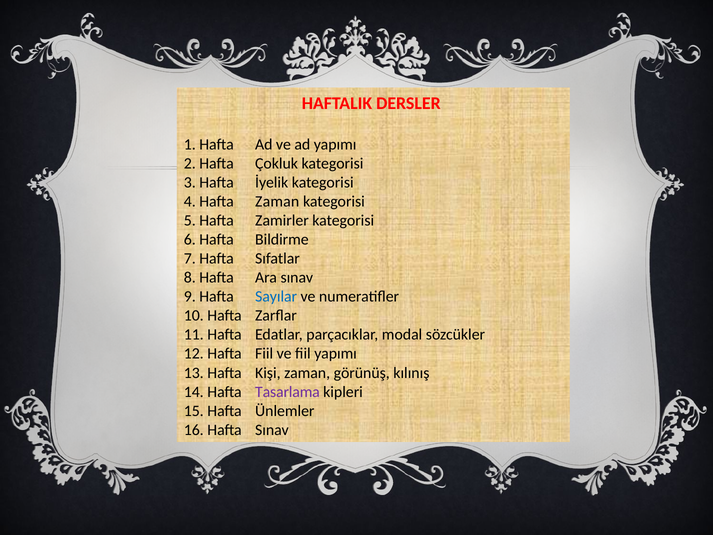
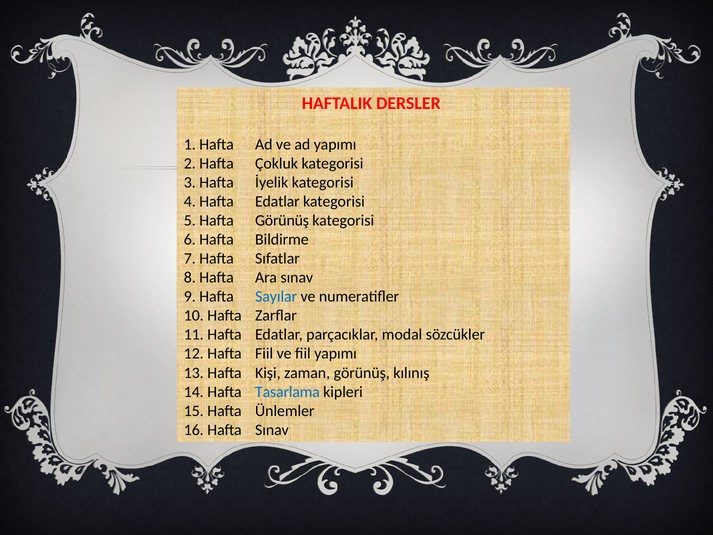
4 Hafta Zaman: Zaman -> Edatlar (277, 202)
Hafta Zamirler: Zamirler -> Görünüş (282, 221)
Tasarlama colour: purple -> blue (287, 392)
